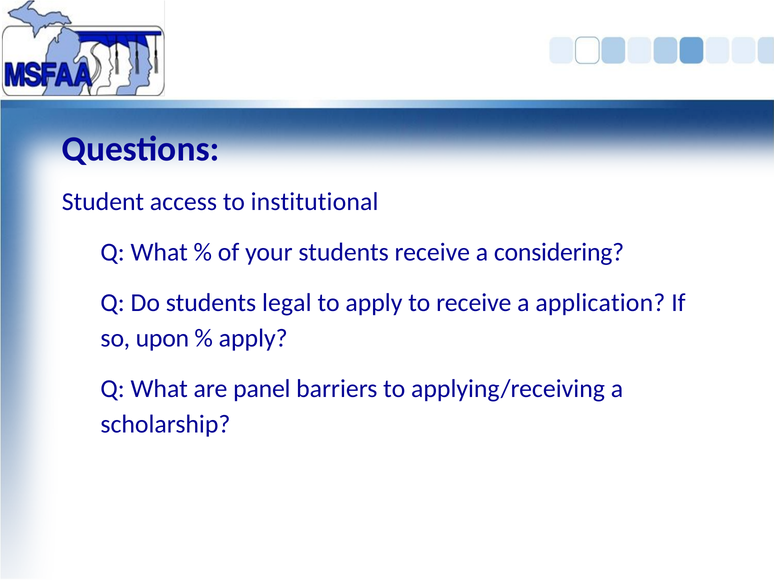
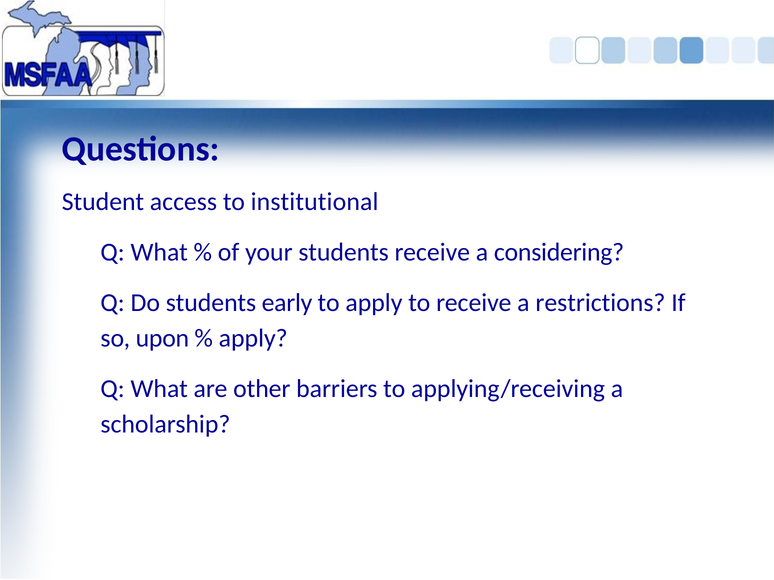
legal: legal -> early (287, 303)
application: application -> restrictions (600, 303)
panel: panel -> other (262, 389)
